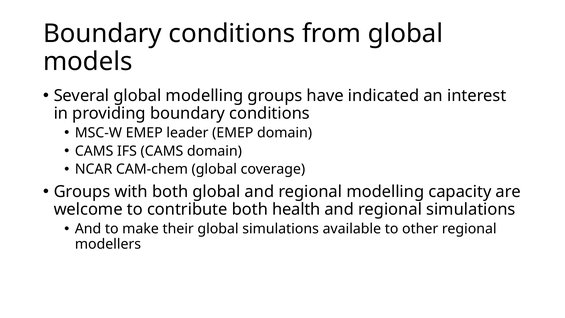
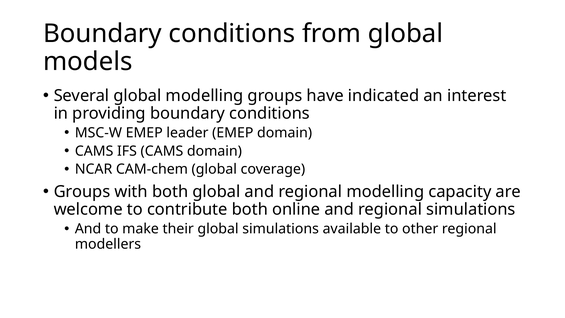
health: health -> online (296, 209)
